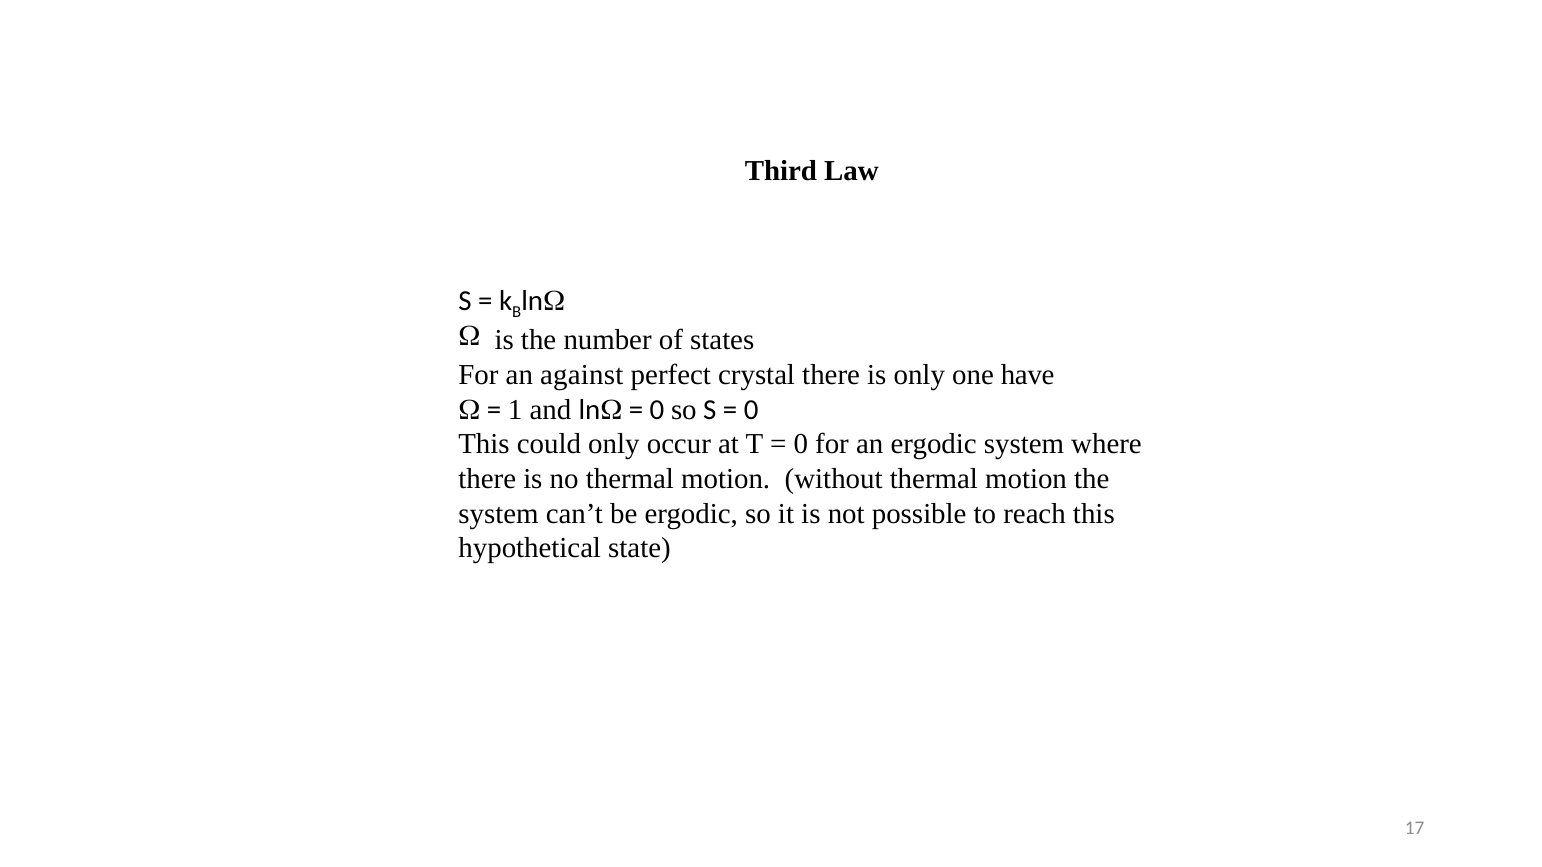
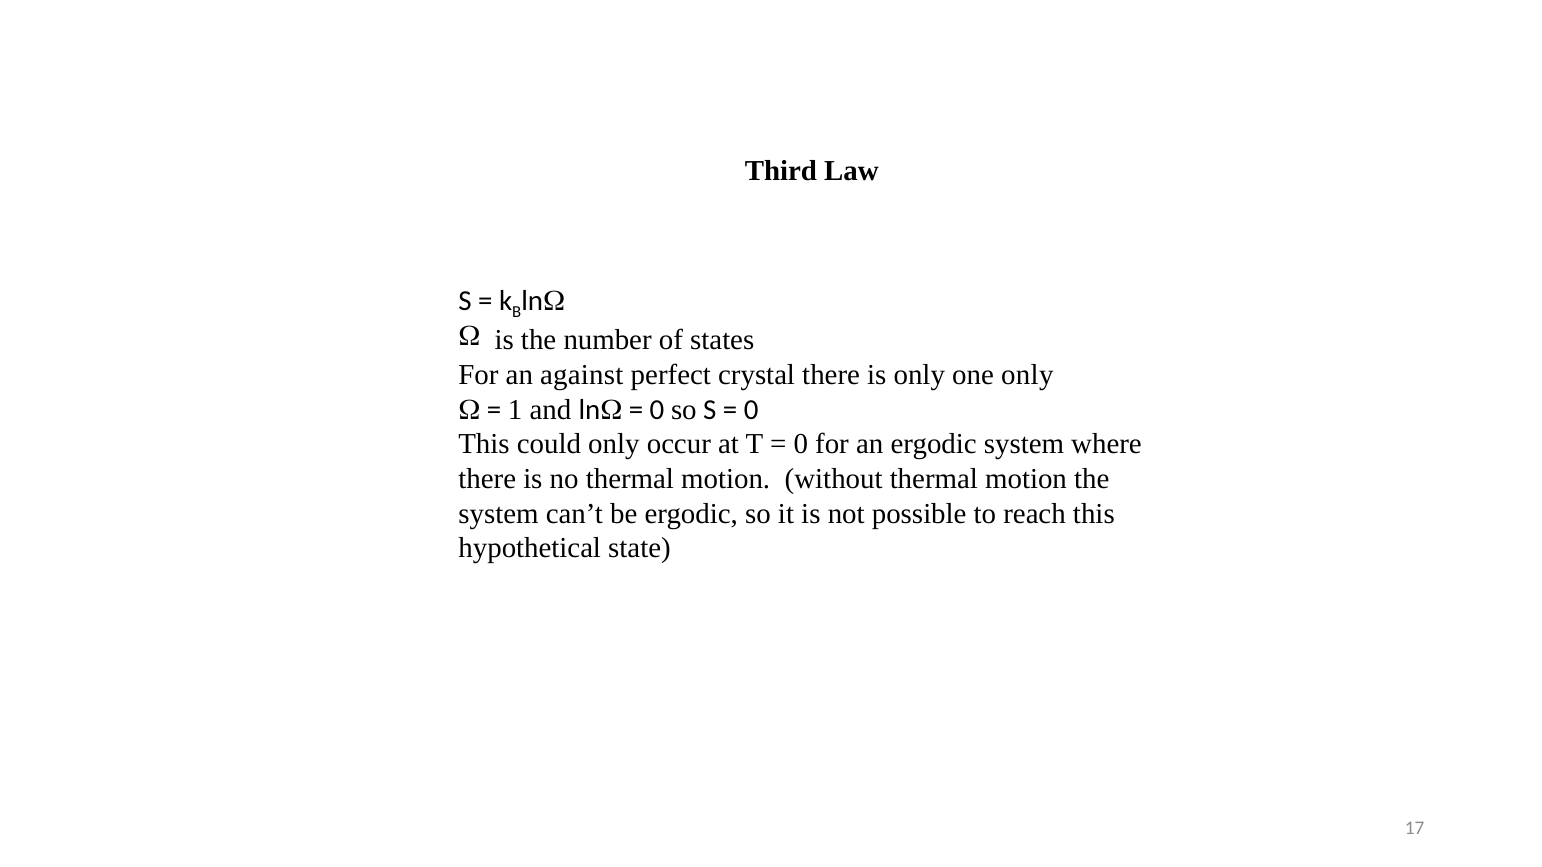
one have: have -> only (1027, 375)
